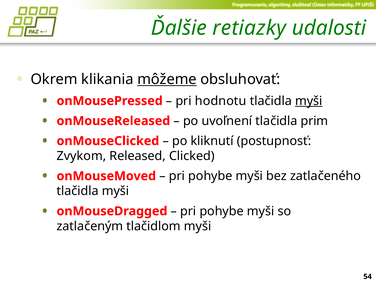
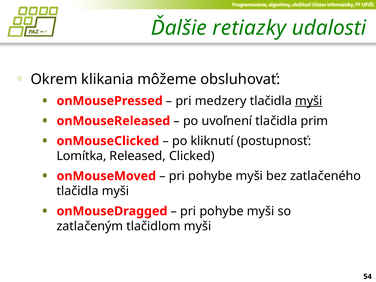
môžeme underline: present -> none (167, 79)
hodnotu: hodnotu -> medzery (221, 101)
Zvykom: Zvykom -> Lomítka (81, 156)
